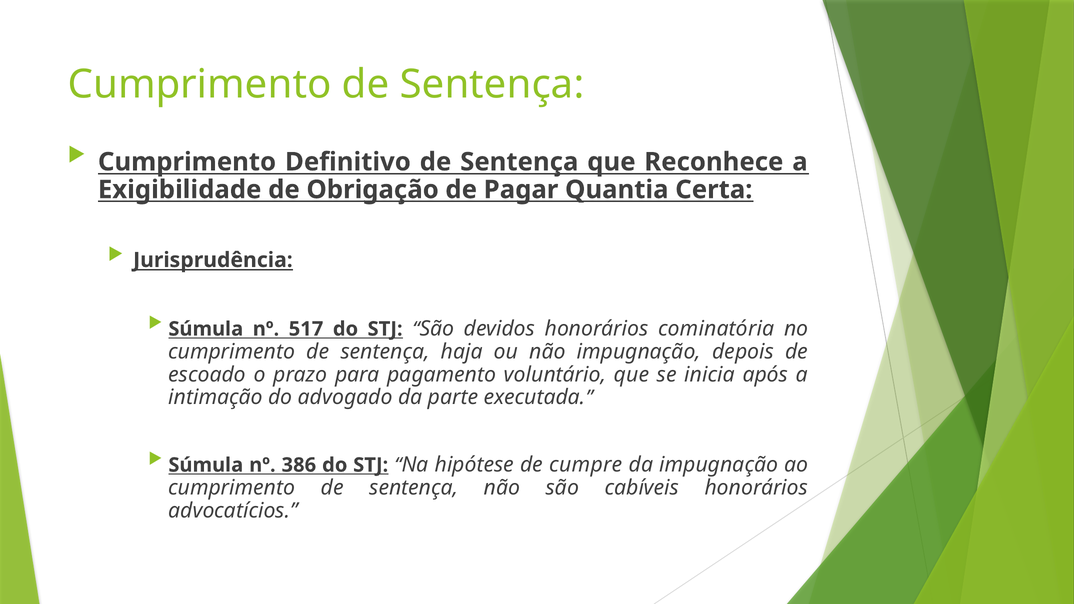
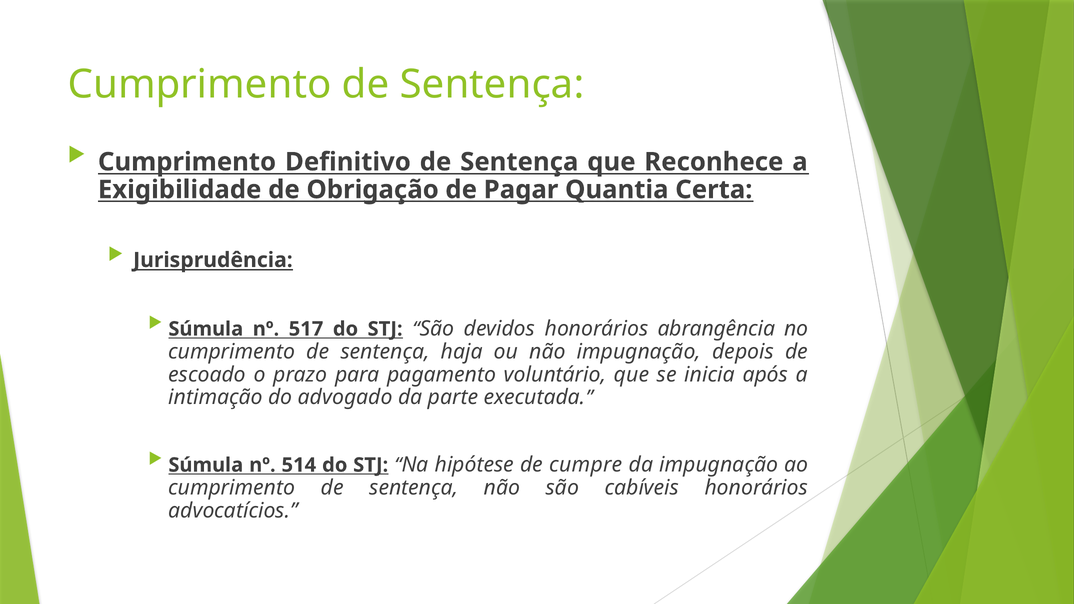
cominatória: cominatória -> abrangência (716, 329)
386: 386 -> 514 (299, 465)
